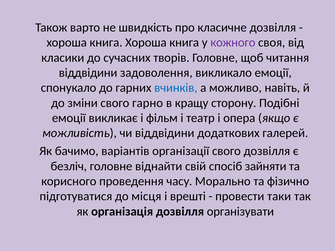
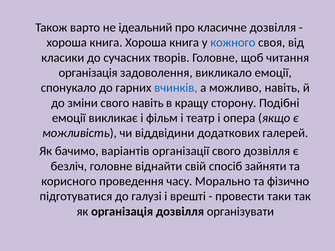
швидкість: швидкість -> ідеальний (145, 28)
кожного colour: purple -> blue (233, 43)
віддвідини: віддвідини -> організація (88, 73)
свого гарно: гарно -> навіть (148, 103)
місця: місця -> галузі (146, 197)
